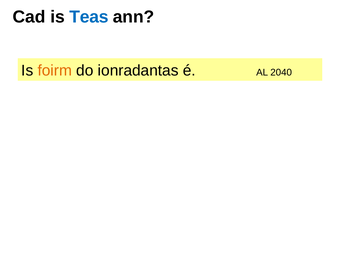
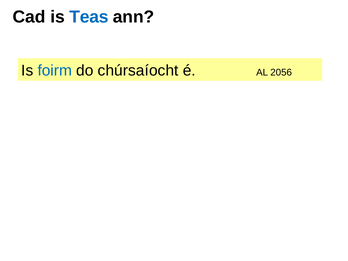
foirm colour: orange -> blue (55, 71)
ionradantas: ionradantas -> chúrsaíocht (138, 71)
2040: 2040 -> 2056 (281, 73)
